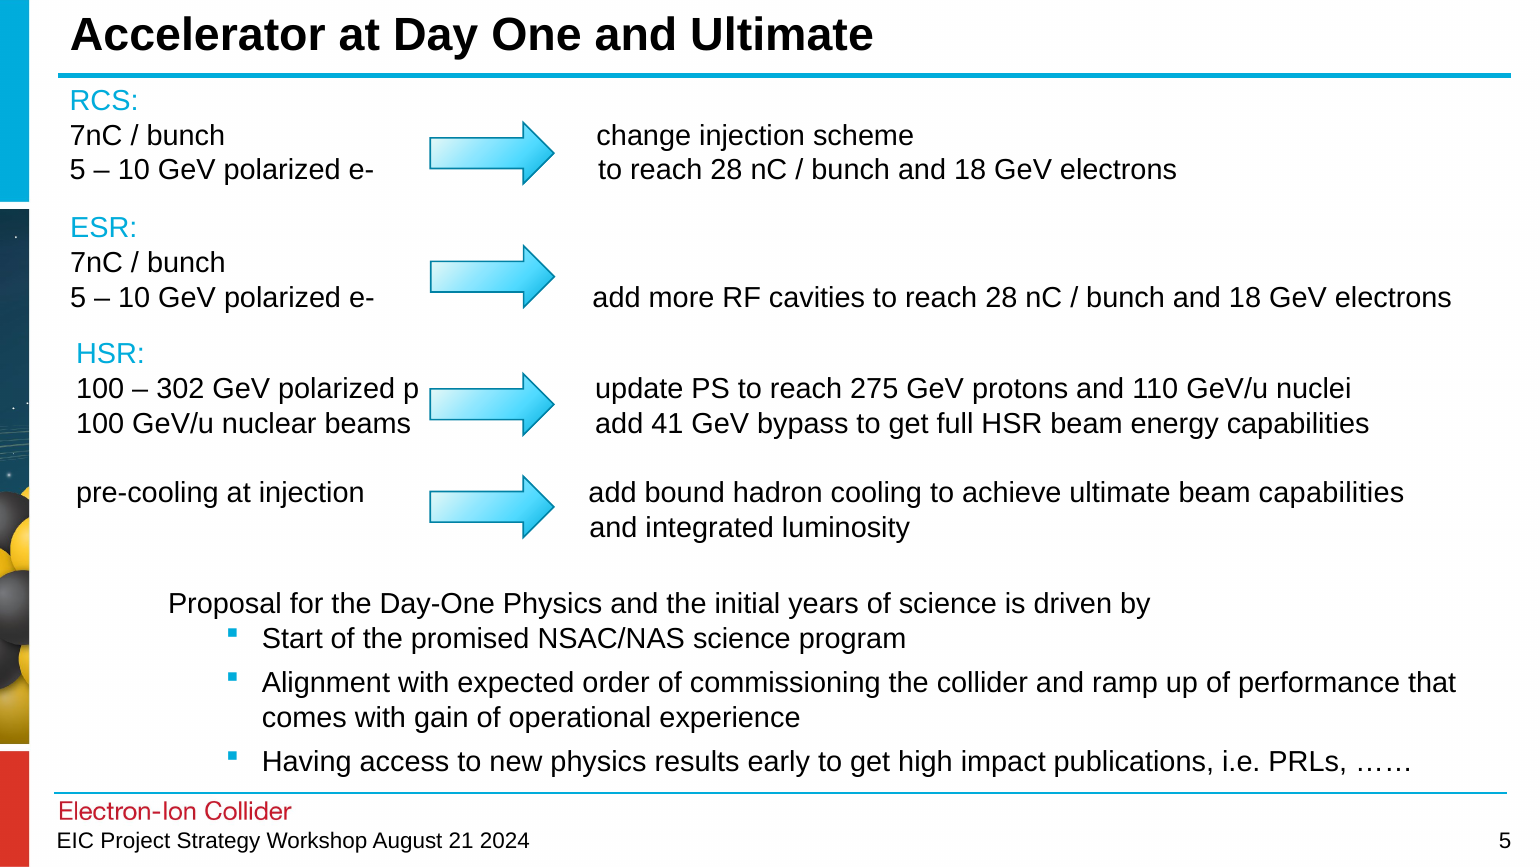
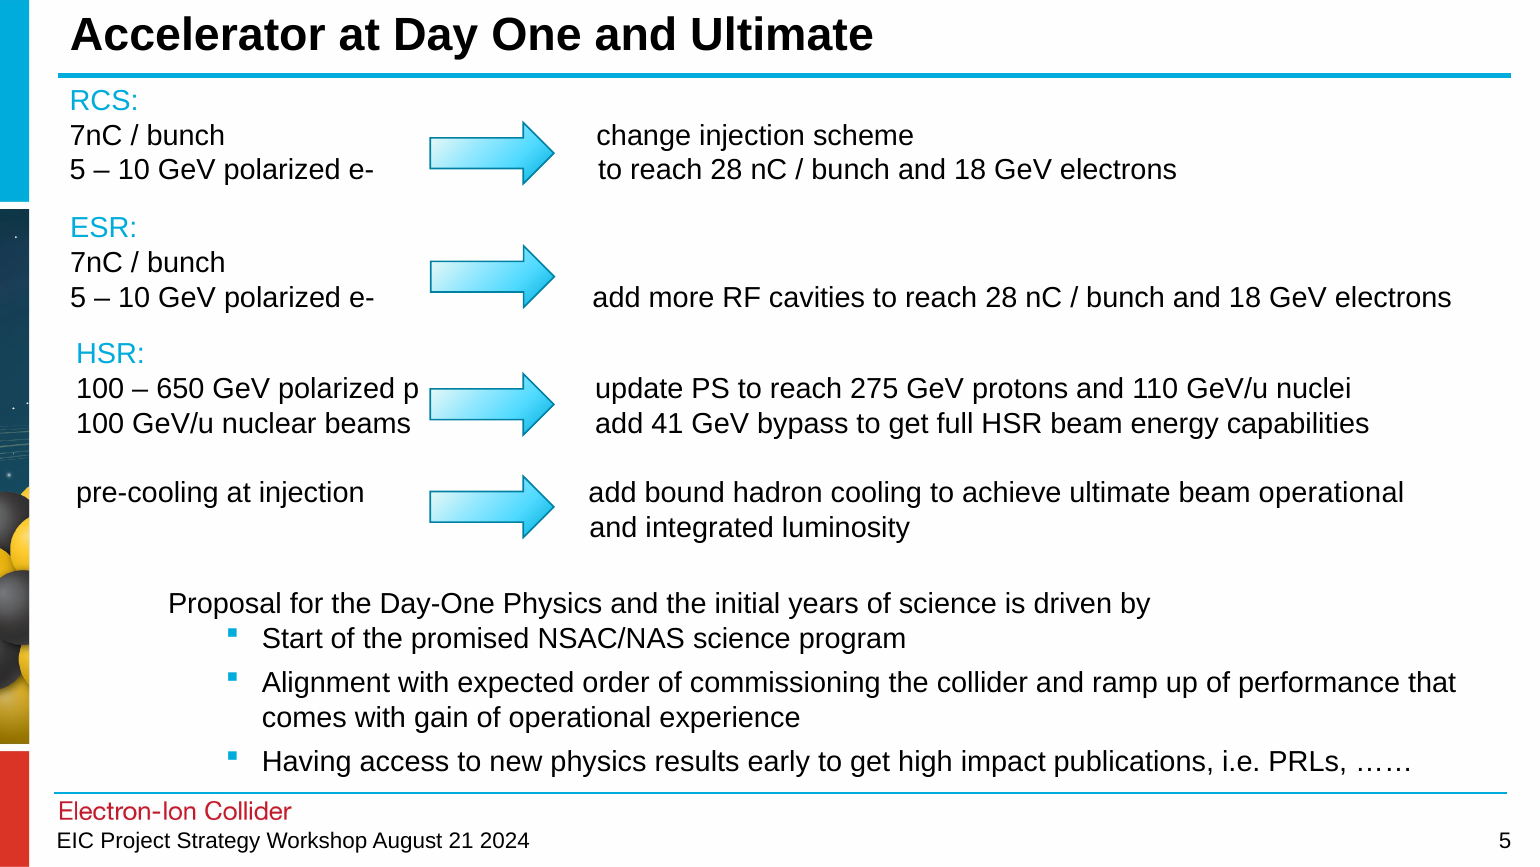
302: 302 -> 650 (180, 389)
beam capabilities: capabilities -> operational (1332, 493)
